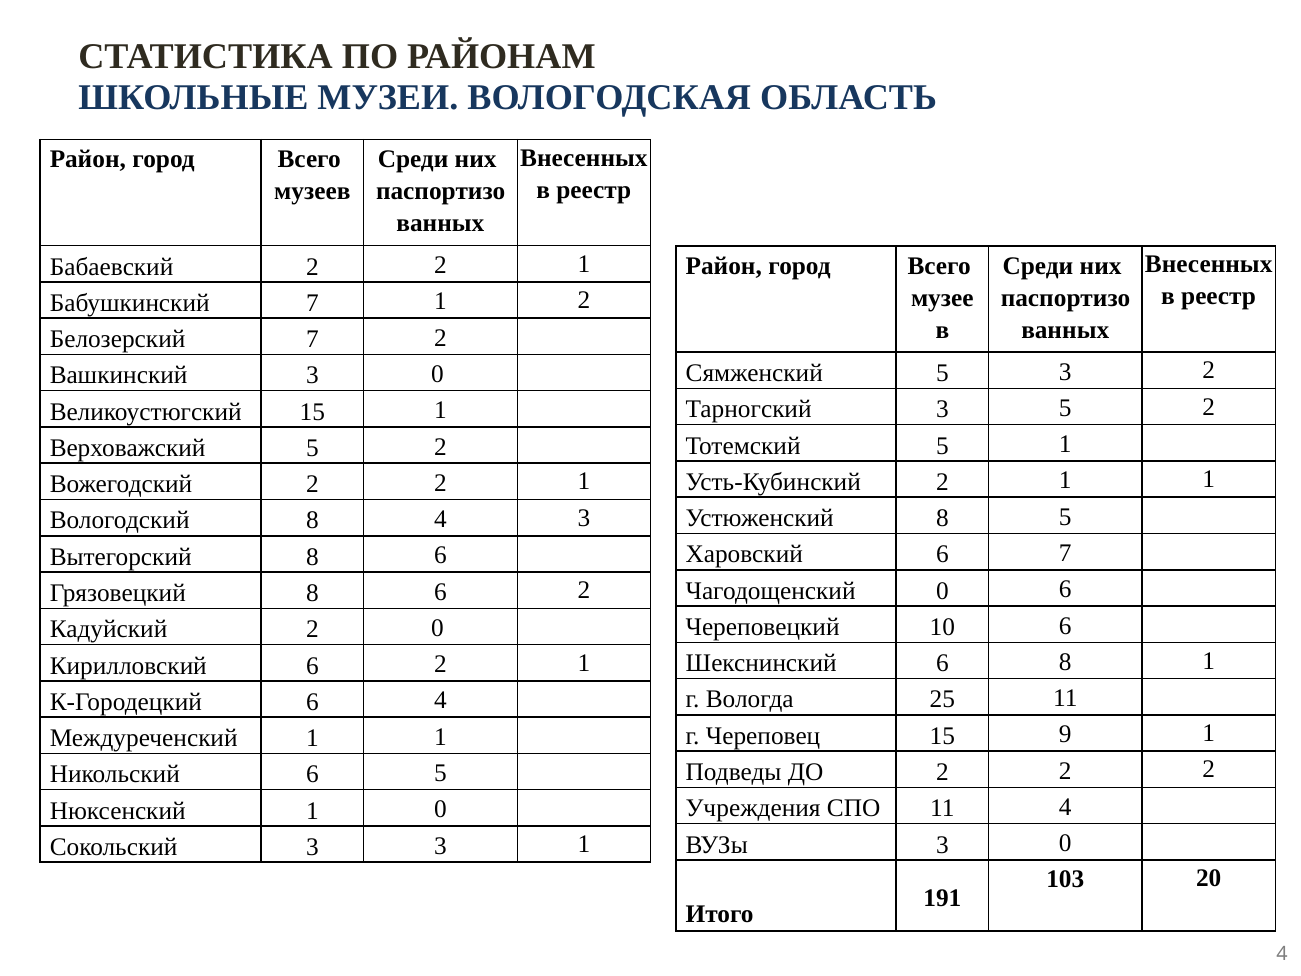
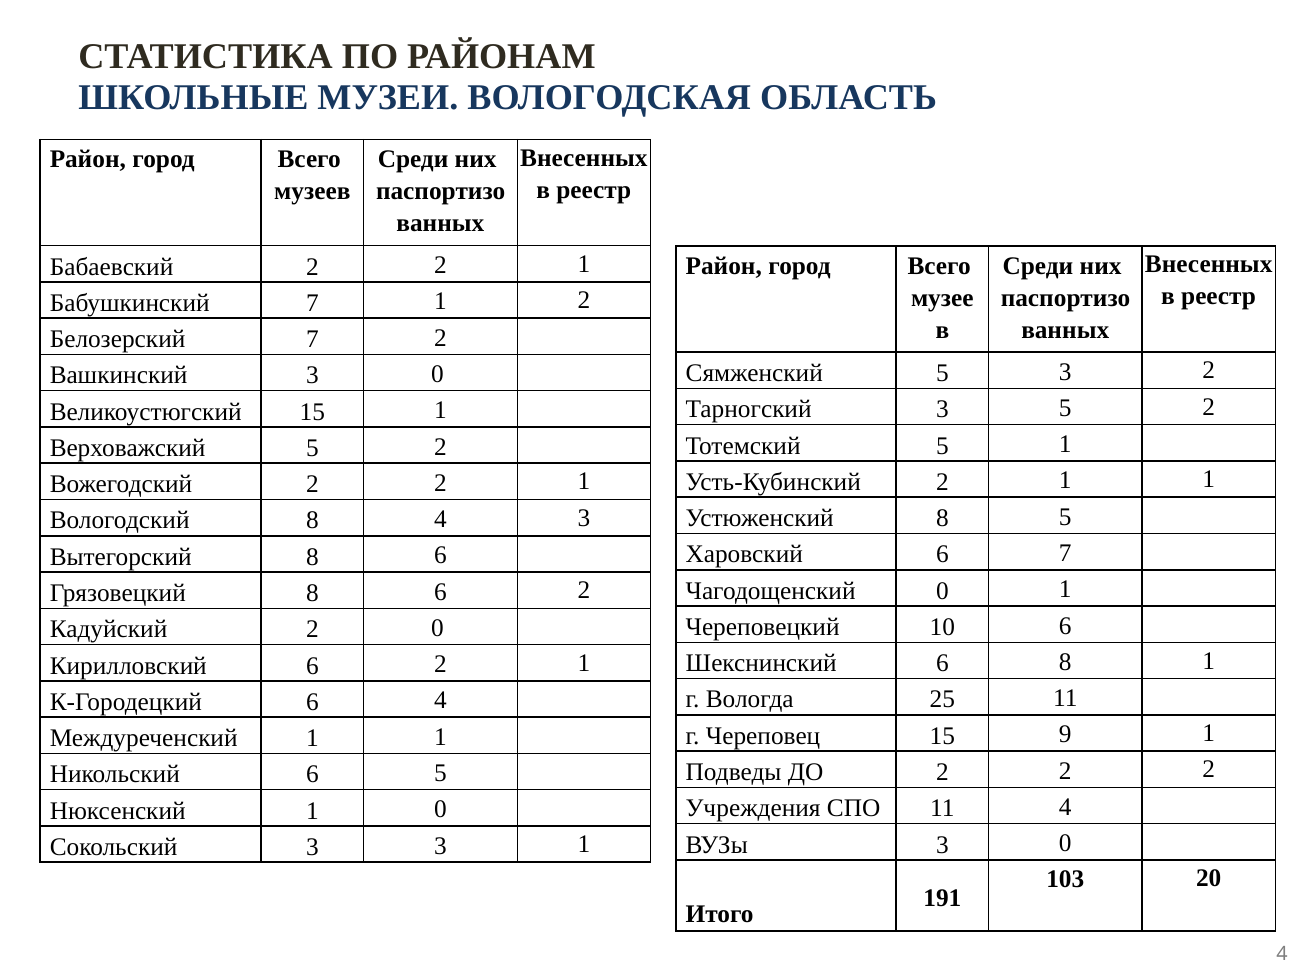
0 6: 6 -> 1 (1065, 589)
